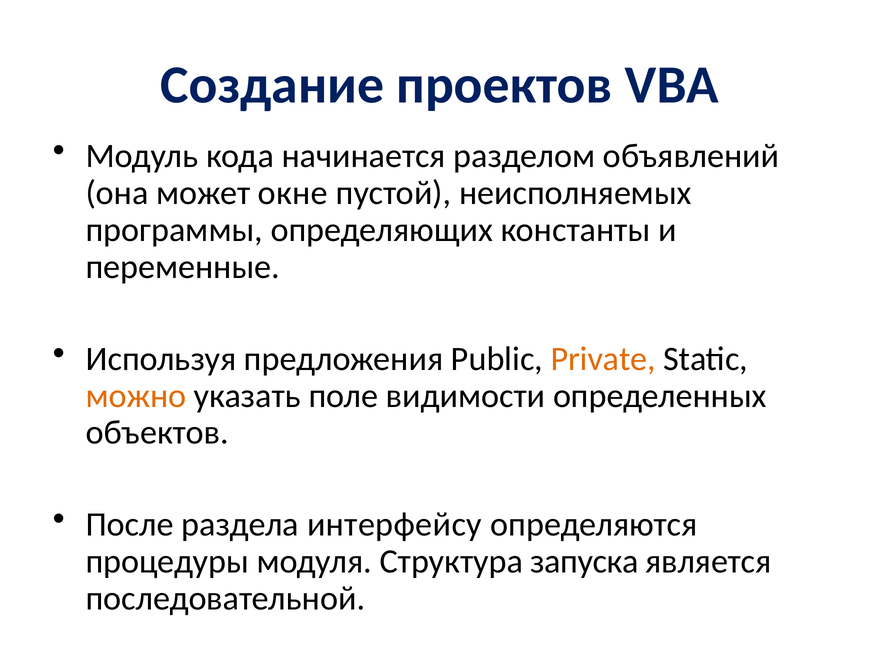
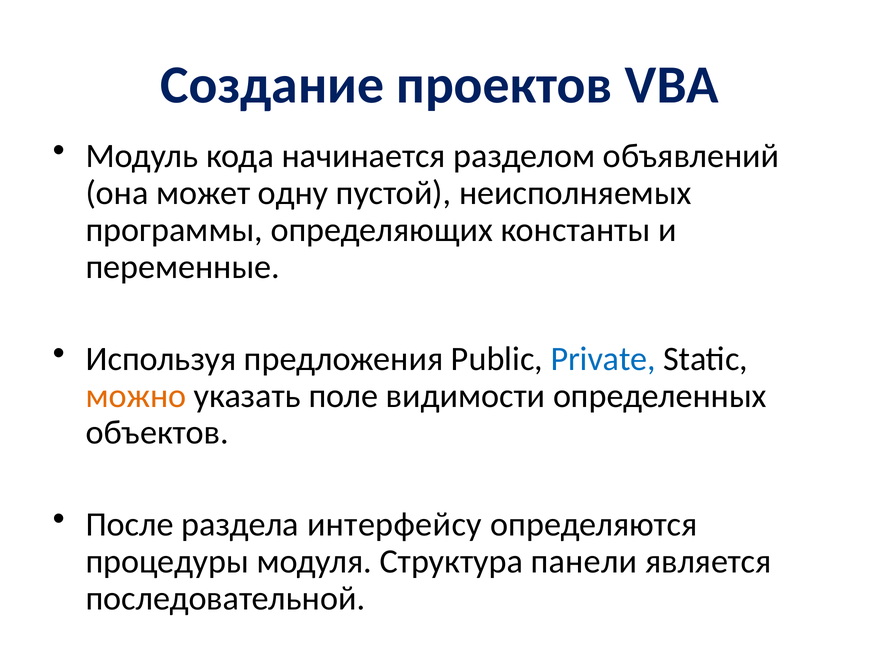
окне: окне -> одну (293, 193)
Private colour: orange -> blue (603, 359)
запуска: запуска -> панели (584, 562)
